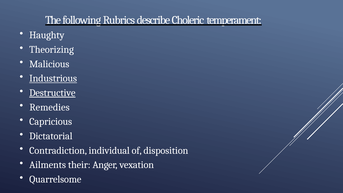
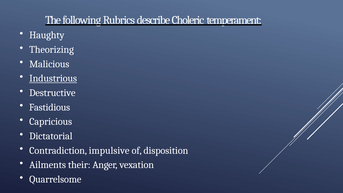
Destructive underline: present -> none (52, 93)
Remedies: Remedies -> Fastidious (50, 107)
individual: individual -> impulsive (109, 150)
